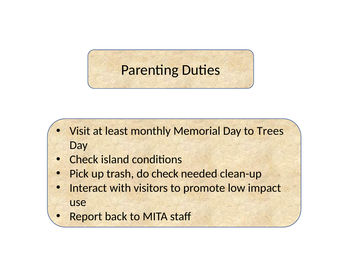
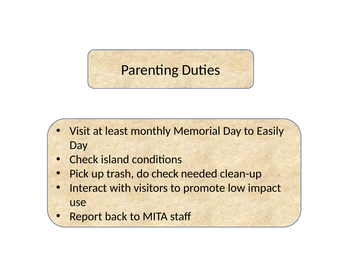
Trees: Trees -> Easily (270, 131)
